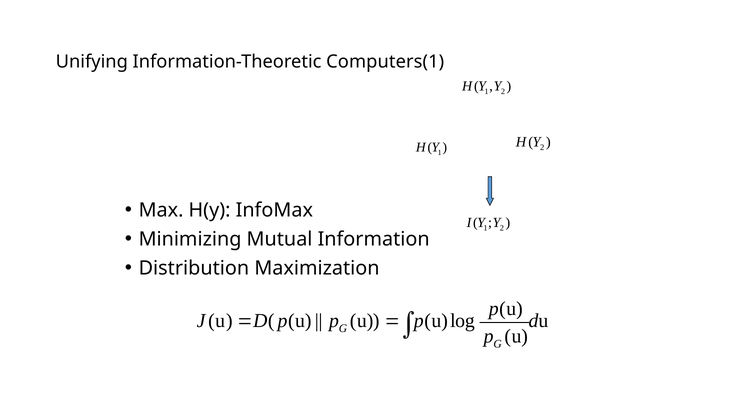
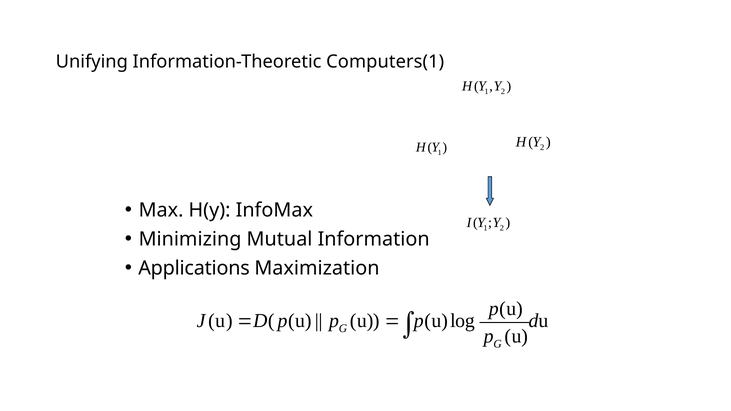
Distribution: Distribution -> Applications (194, 268)
